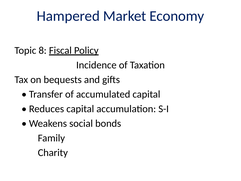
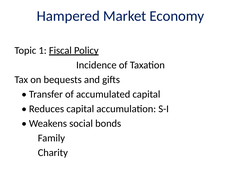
8: 8 -> 1 (43, 50)
